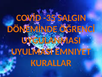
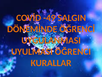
-35: -35 -> -49 (49, 18)
EMNIYET: EMNIYET -> ÖĞRENCI (73, 51)
